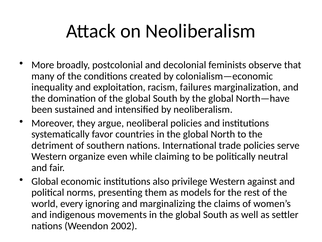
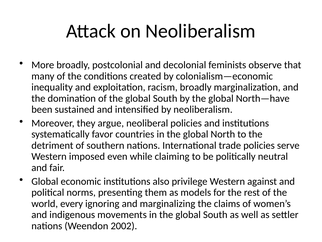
racism failures: failures -> broadly (196, 87)
organize: organize -> imposed (87, 156)
